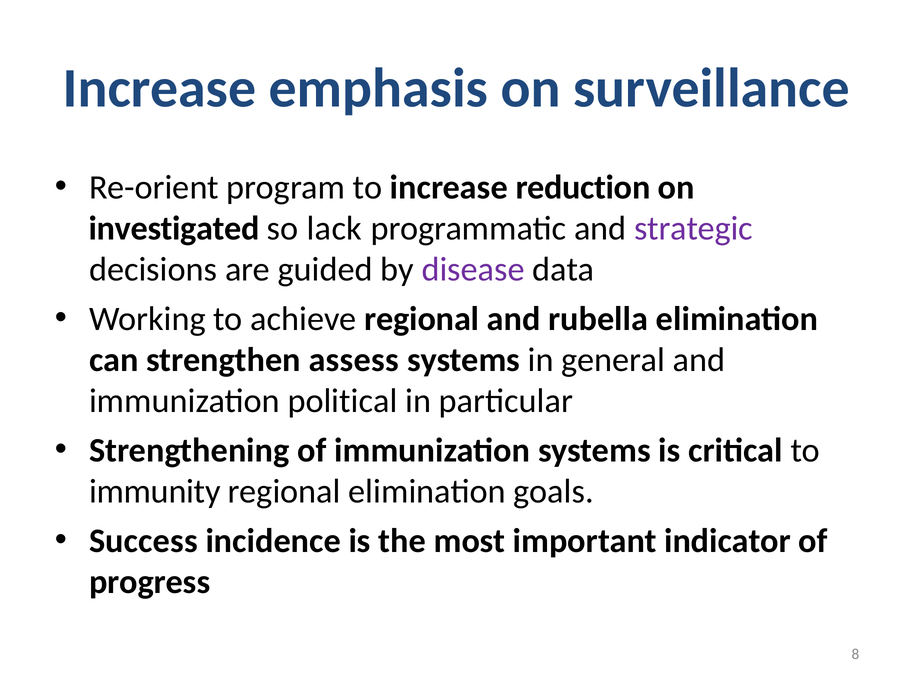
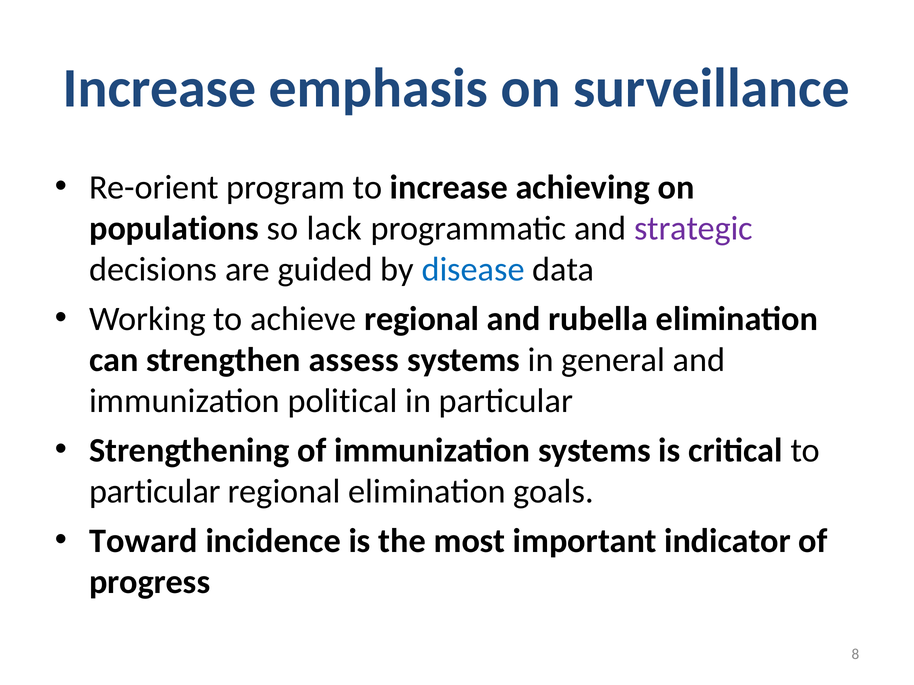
reduction: reduction -> achieving (583, 187)
investigated: investigated -> populations (174, 229)
disease colour: purple -> blue (473, 270)
immunity: immunity -> particular (155, 492)
Success: Success -> Toward (143, 541)
